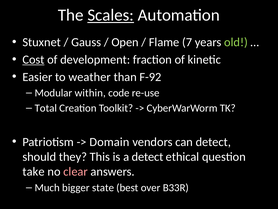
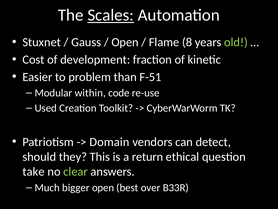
7: 7 -> 8 (187, 42)
Cost underline: present -> none (33, 59)
weather: weather -> problem (90, 77)
F-92: F-92 -> F-51 (150, 77)
Total: Total -> Used (46, 108)
a detect: detect -> return (148, 156)
clear colour: pink -> light green (76, 171)
bigger state: state -> open (103, 187)
